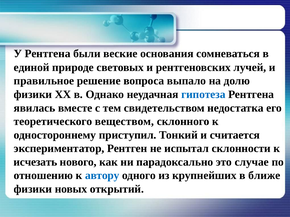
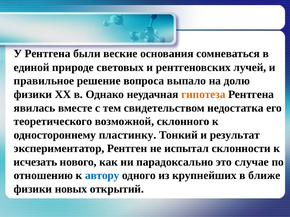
гипотеза colour: blue -> orange (203, 95)
веществом: веществом -> возможной (124, 122)
приступил: приступил -> пластинку (128, 135)
считается: считается -> результат (235, 135)
